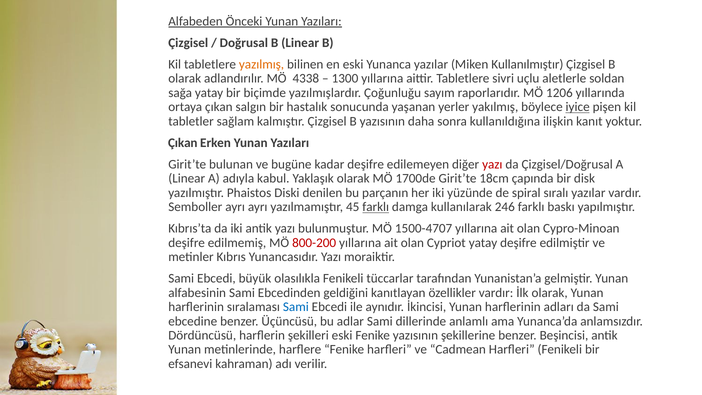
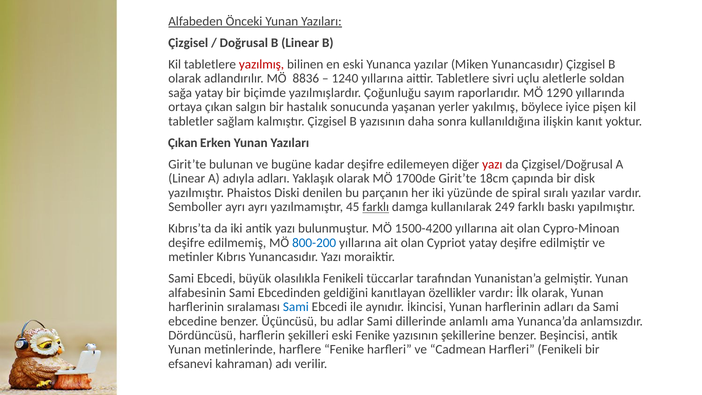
yazılmış colour: orange -> red (262, 64)
Miken Kullanılmıştır: Kullanılmıştır -> Yunancasıdır (527, 64)
4338: 4338 -> 8836 (306, 79)
1300: 1300 -> 1240 (345, 79)
1206: 1206 -> 1290 (559, 93)
iyice underline: present -> none (578, 107)
adıyla kabul: kabul -> adları (273, 178)
246: 246 -> 249 (505, 207)
1500-4707: 1500-4707 -> 1500-4200 (424, 228)
800-200 colour: red -> blue (314, 243)
